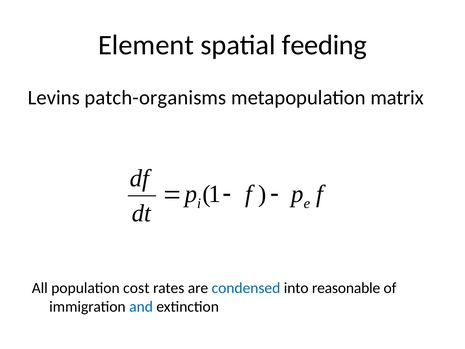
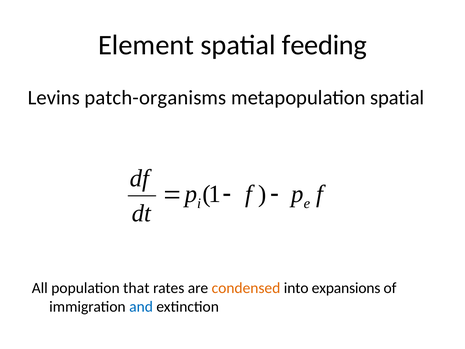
metapopulation matrix: matrix -> spatial (397, 98)
cost: cost -> that (136, 288)
condensed colour: blue -> orange (246, 288)
reasonable: reasonable -> expansions (346, 288)
